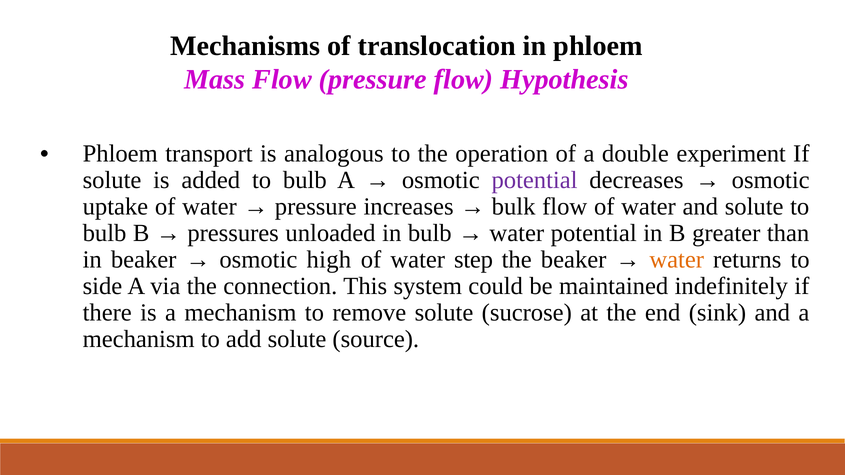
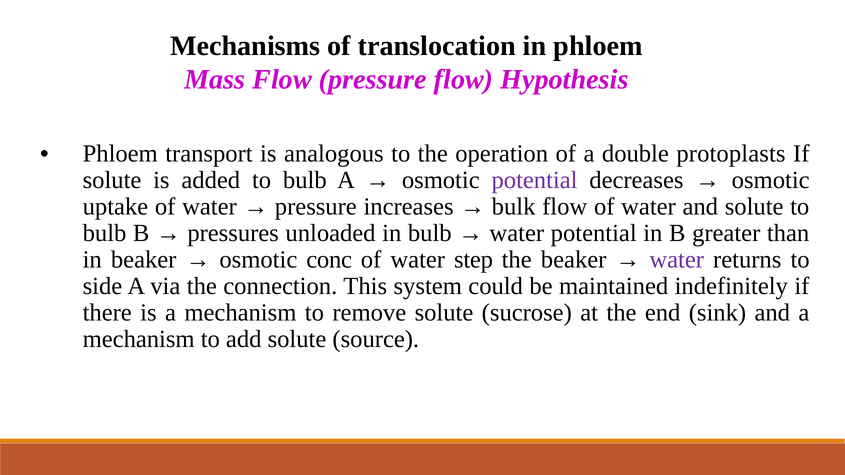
experiment: experiment -> protoplasts (731, 154)
high: high -> conc (329, 260)
water colour: orange -> purple (677, 260)
